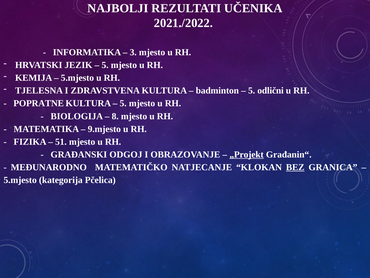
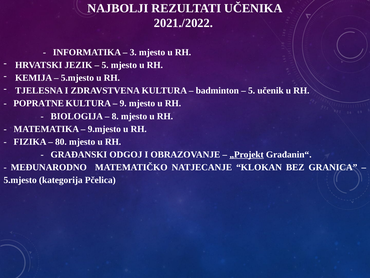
odlični: odlični -> učenik (270, 90)
5: 5 -> 9 (123, 103)
51: 51 -> 80 (61, 142)
BEZ underline: present -> none (295, 167)
